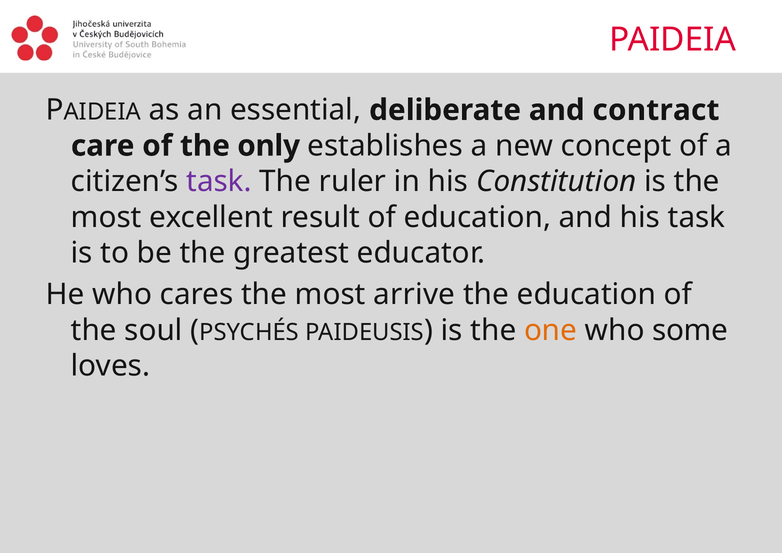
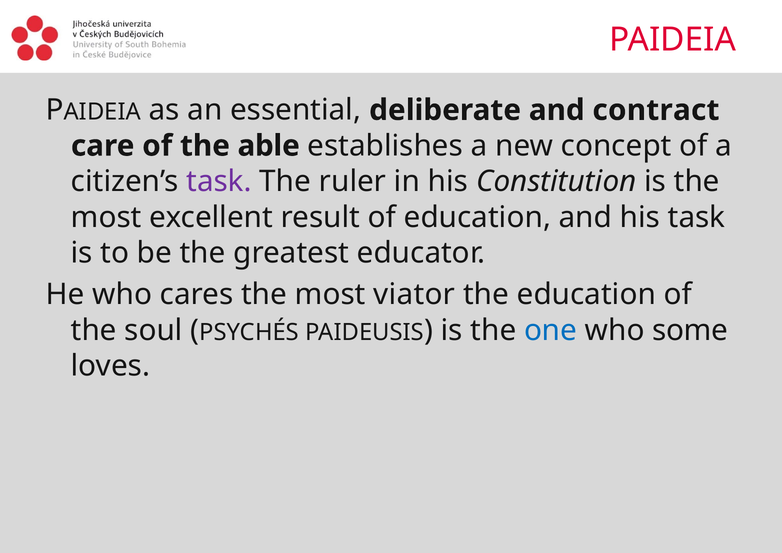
only: only -> able (269, 146)
arrive: arrive -> viator (414, 295)
one colour: orange -> blue (551, 330)
